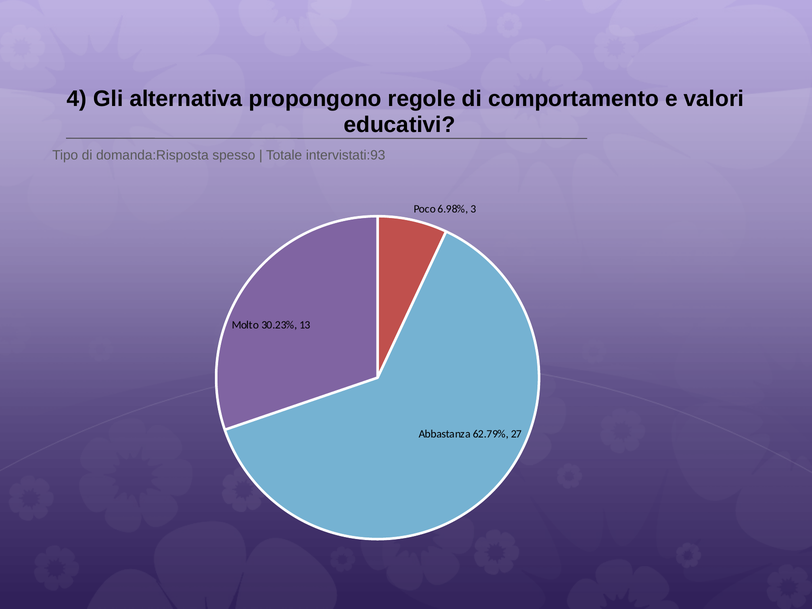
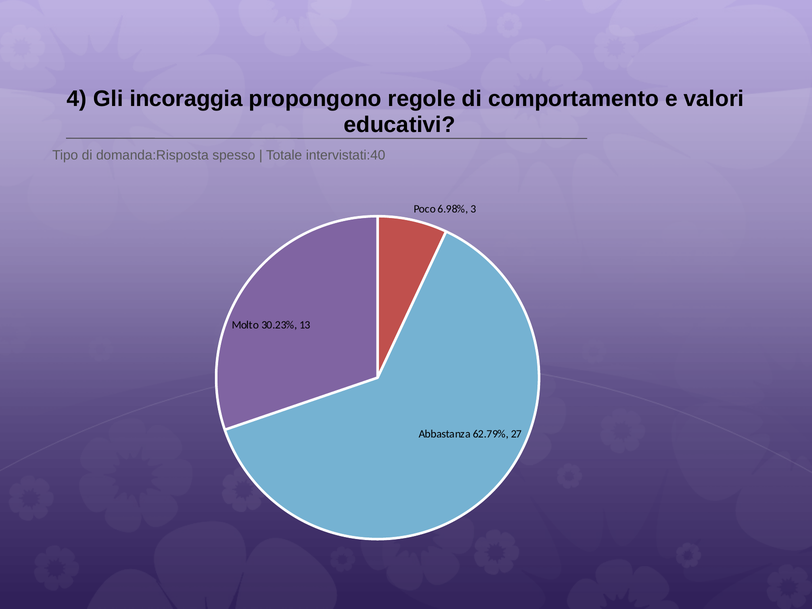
alternativa: alternativa -> incoraggia (186, 99)
intervistati:93: intervistati:93 -> intervistati:40 (346, 155)
